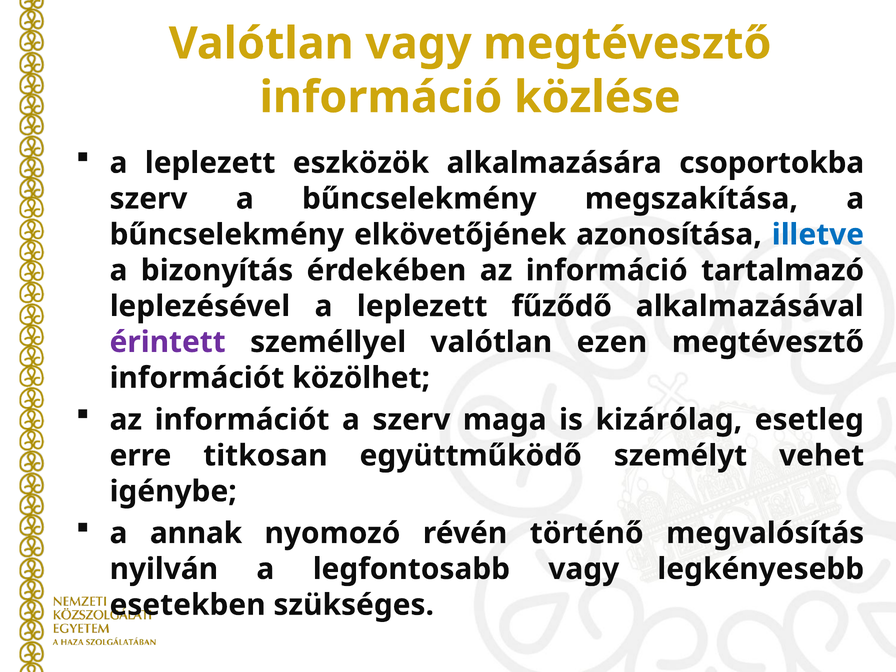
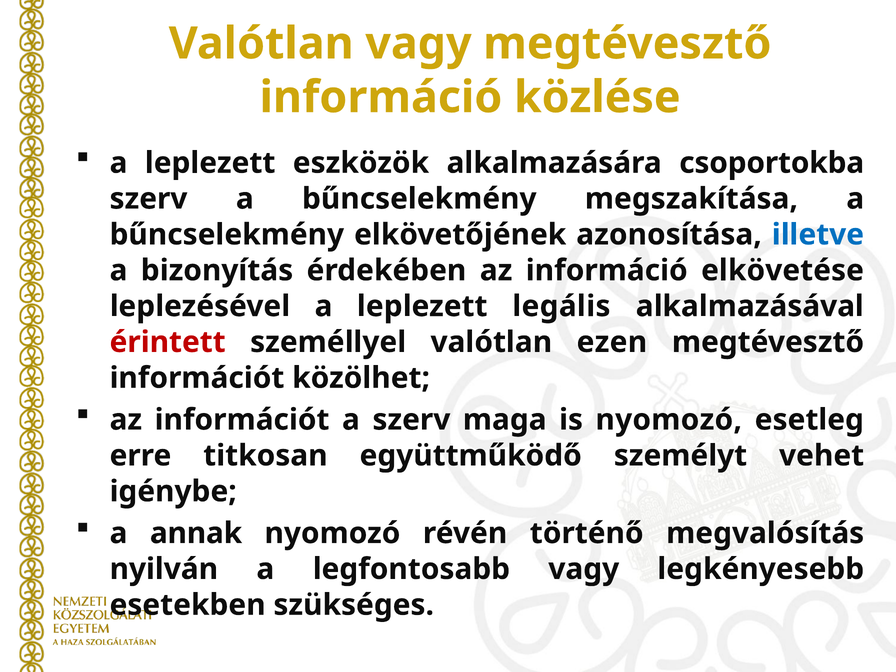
tartalmazó: tartalmazó -> elkövetése (783, 270)
fűződő: fűződő -> legális (561, 306)
érintett colour: purple -> red (168, 342)
is kizárólag: kizárólag -> nyomozó (669, 420)
